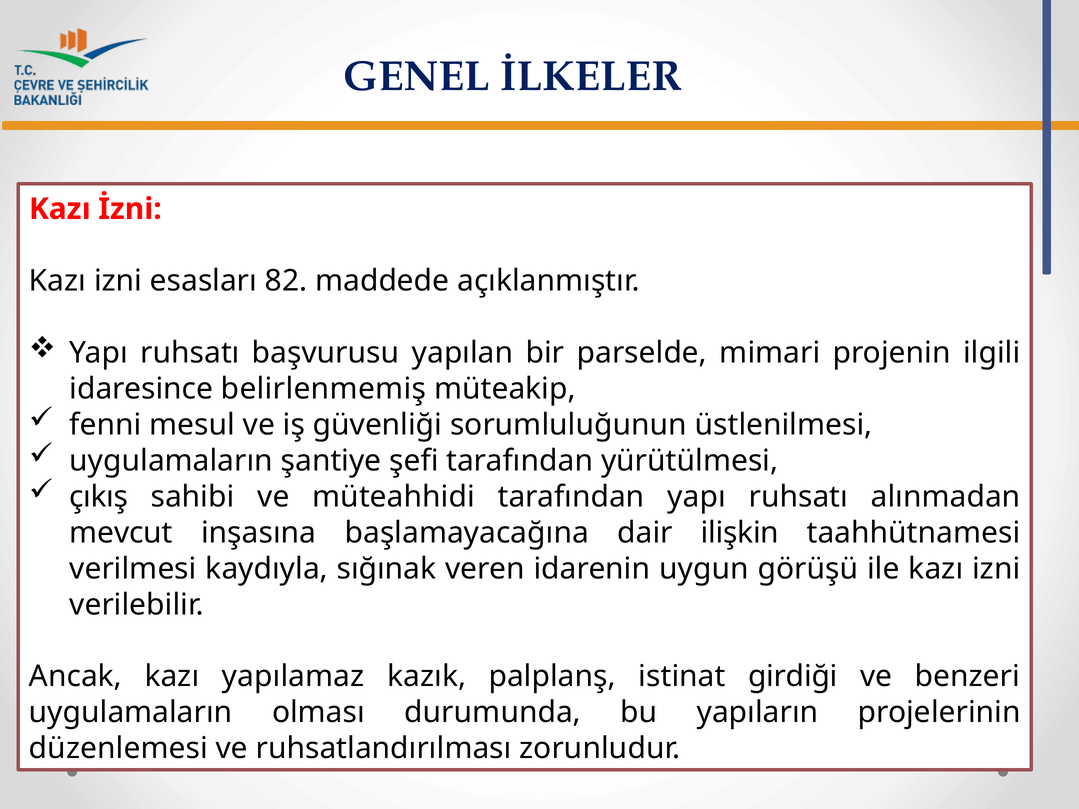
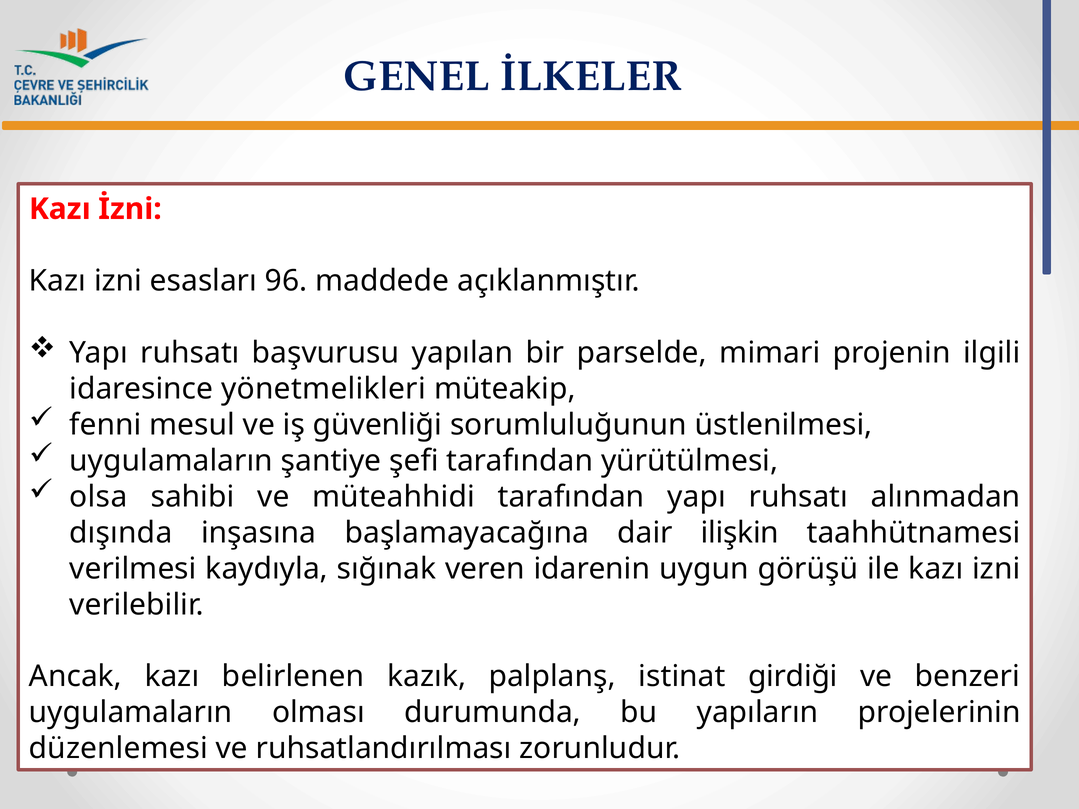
82: 82 -> 96 (286, 281)
belirlenmemiş: belirlenmemiş -> yönetmelikleri (324, 389)
çıkış: çıkış -> olsa (98, 497)
mevcut: mevcut -> dışında (121, 533)
yapılamaz: yapılamaz -> belirlenen (293, 677)
